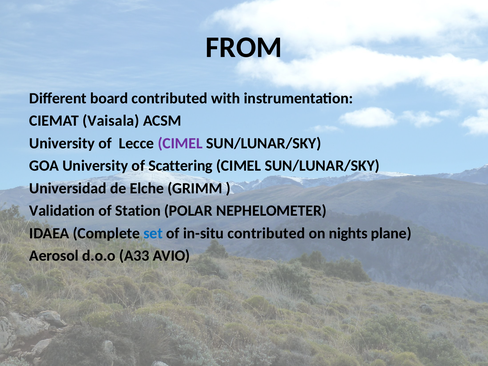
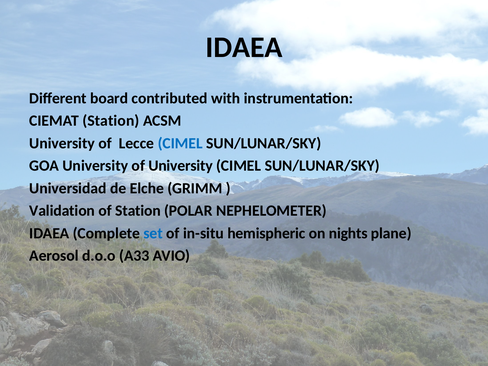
FROM: FROM -> IDAEA (244, 47)
CIEMAT Vaisala: Vaisala -> Station (111, 121)
CIMEL colour: purple -> blue (180, 143)
of Scattering: Scattering -> University (181, 166)
in-situ contributed: contributed -> hemispheric (266, 233)
